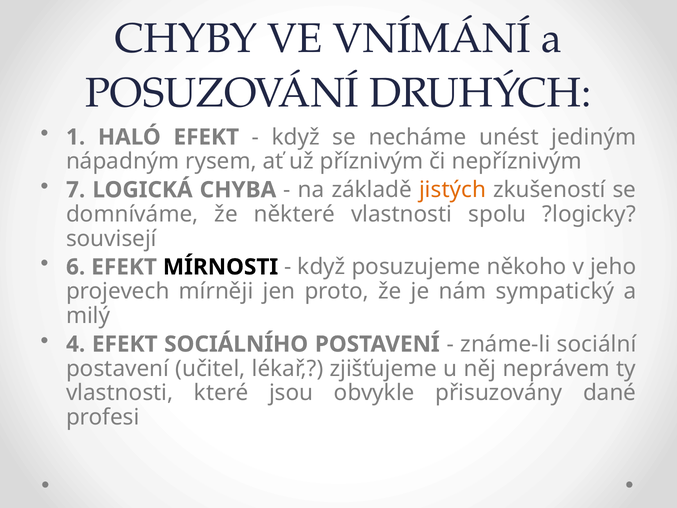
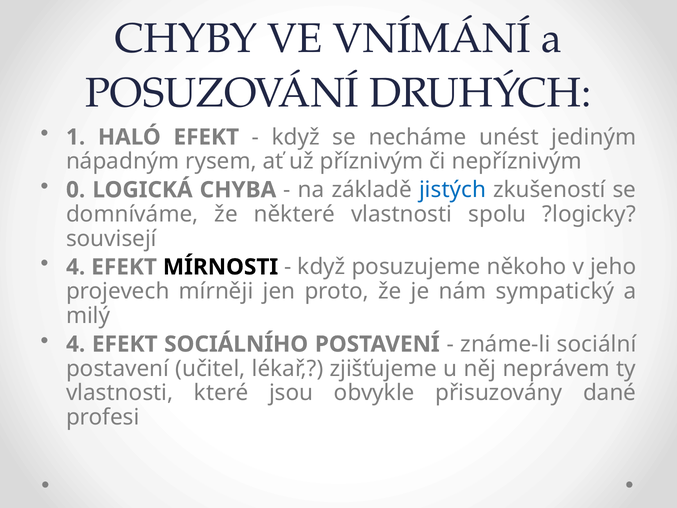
7: 7 -> 0 (76, 190)
jistých colour: orange -> blue (453, 190)
6: 6 -> 4 (76, 267)
